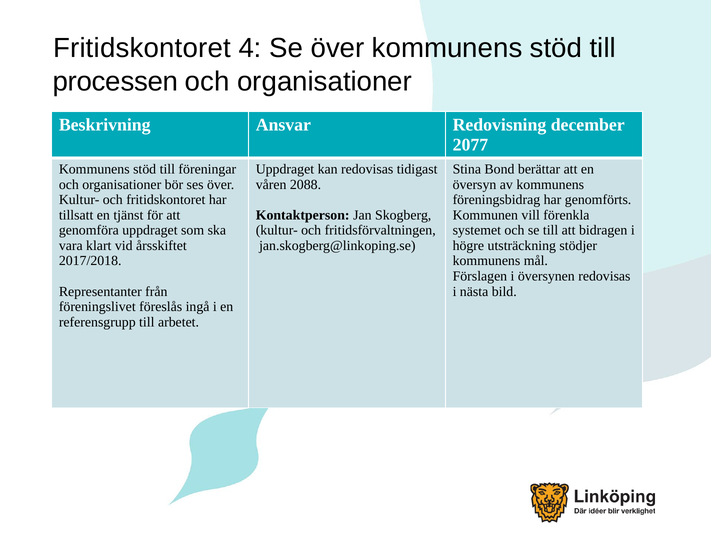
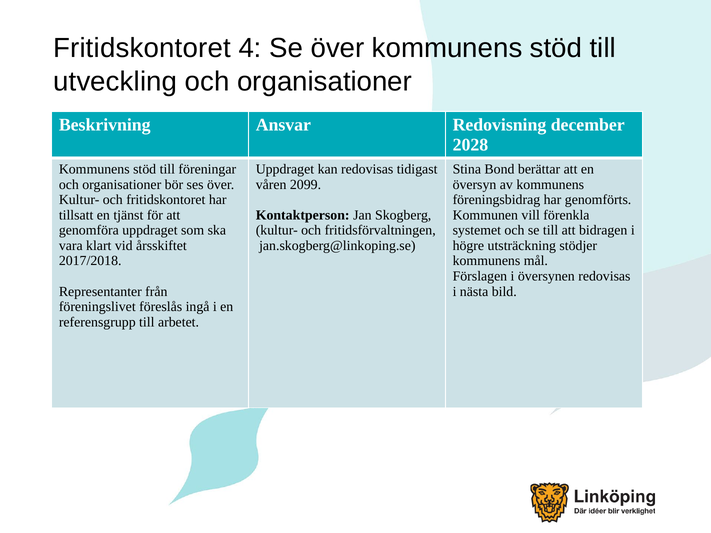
processen: processen -> utveckling (115, 82)
2077: 2077 -> 2028 (470, 145)
2088: 2088 -> 2099 (306, 185)
